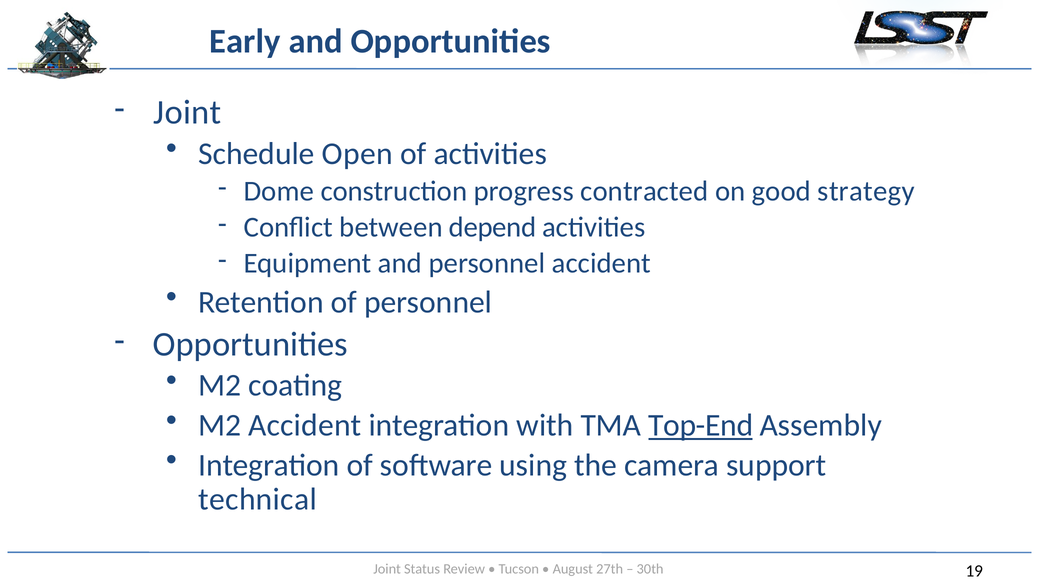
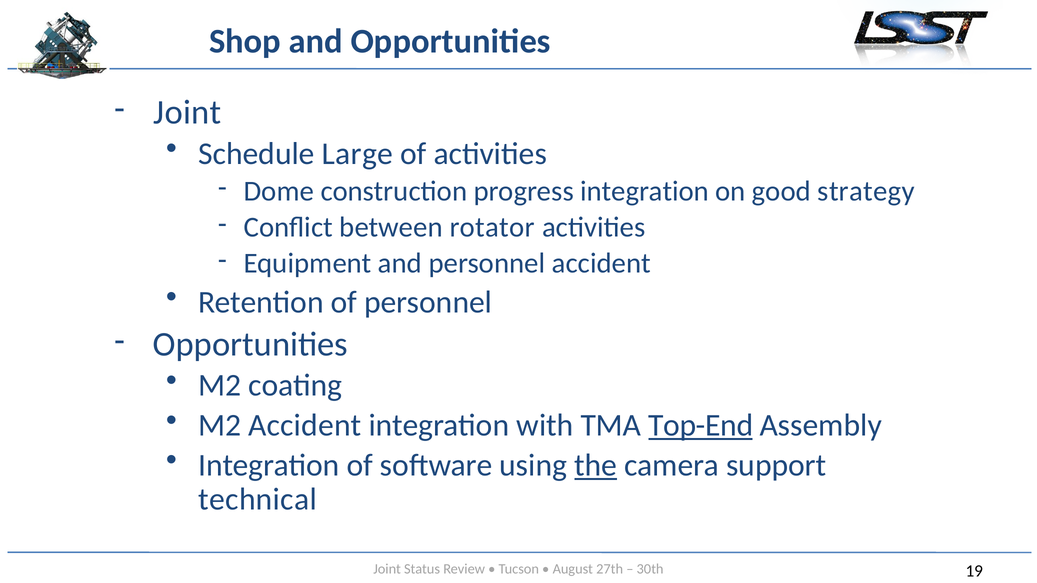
Early: Early -> Shop (245, 41)
Open: Open -> Large (357, 154)
progress contracted: contracted -> integration (645, 191)
depend: depend -> rotator (492, 227)
the underline: none -> present (596, 466)
